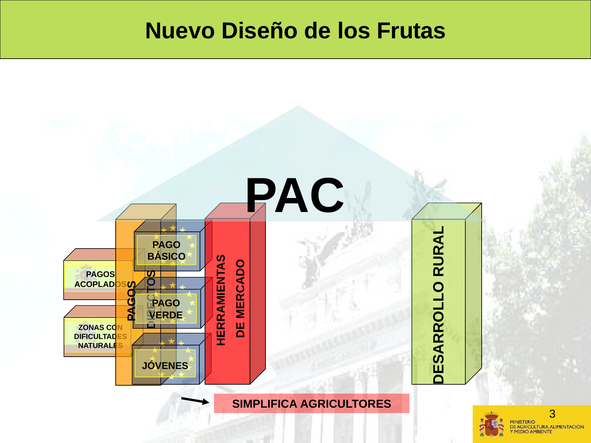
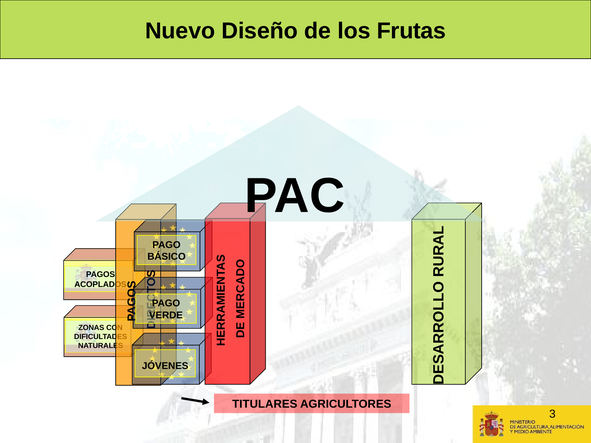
SIMPLIFICA: SIMPLIFICA -> TITULARES (265, 404)
